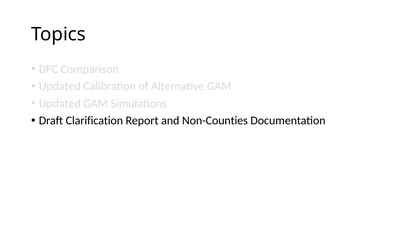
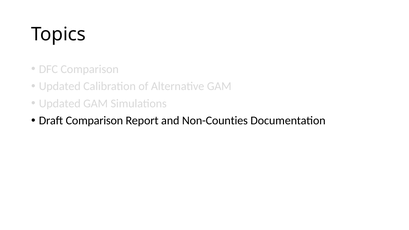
Draft Clarification: Clarification -> Comparison (94, 121)
